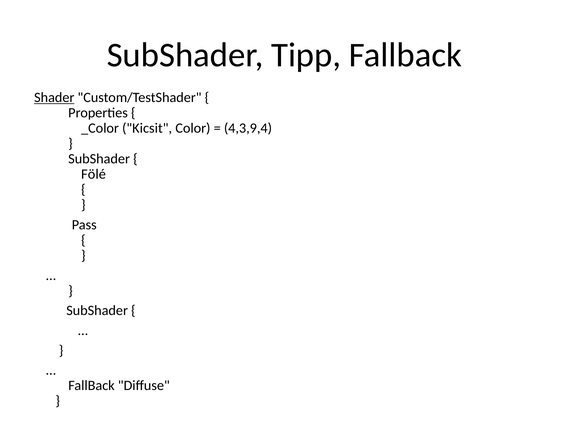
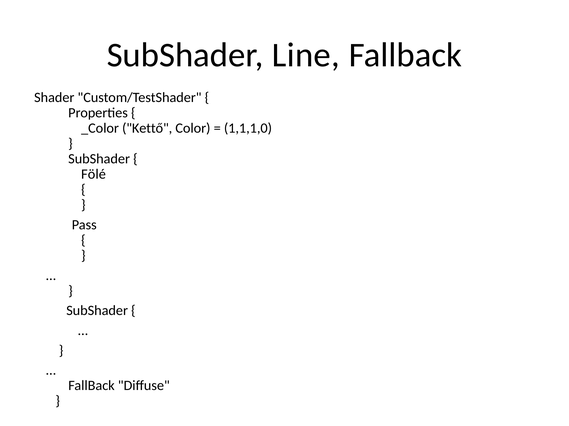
Tipp: Tipp -> Line (306, 55)
Shader underline: present -> none (54, 98)
Kicsit: Kicsit -> Kettő (147, 128)
4,3,9,4: 4,3,9,4 -> 1,1,1,0 (248, 128)
